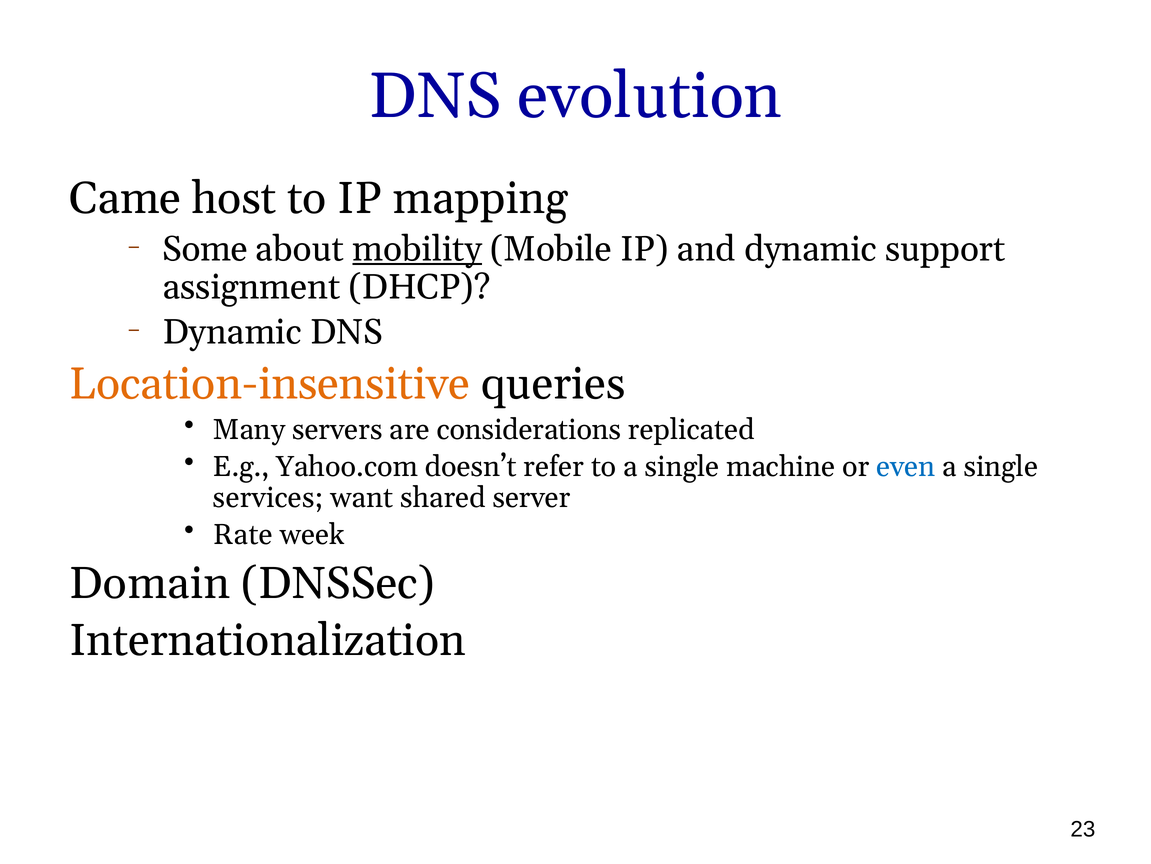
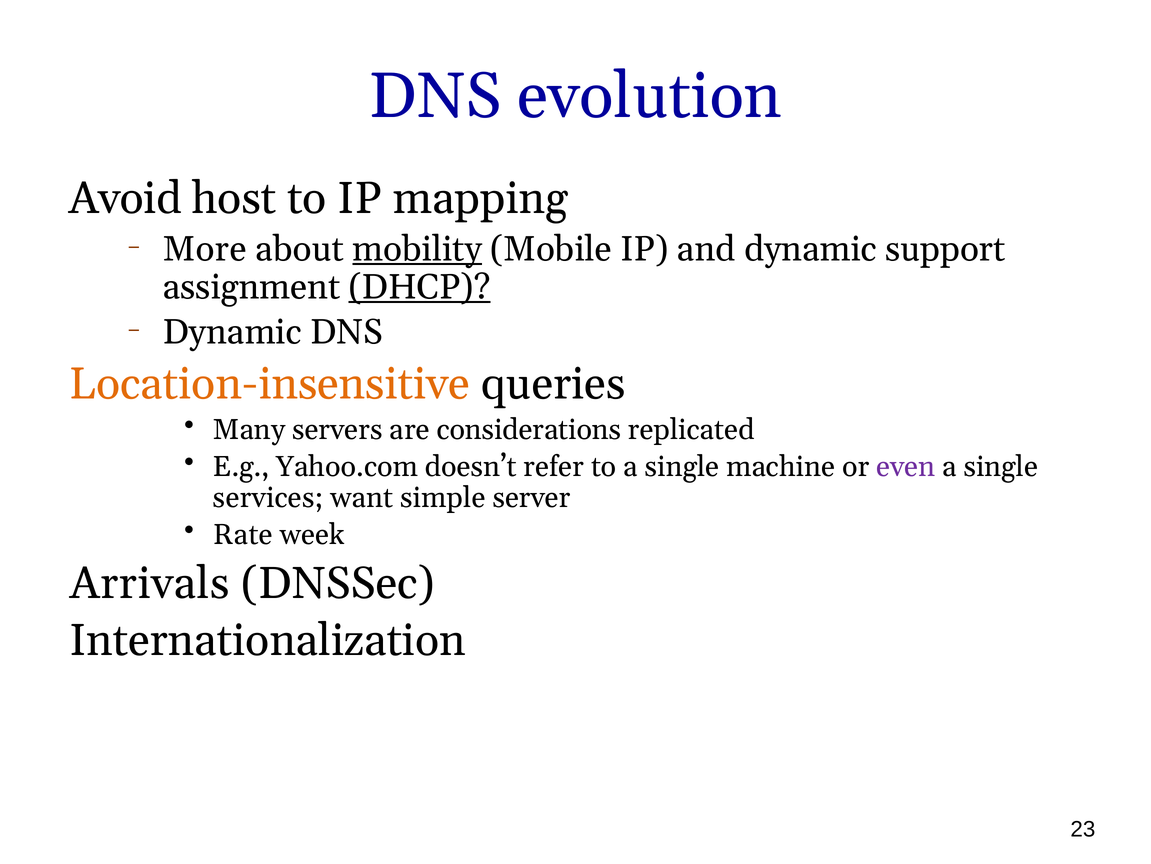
Came: Came -> Avoid (125, 199)
Some: Some -> More (205, 249)
DHCP underline: none -> present (419, 287)
even colour: blue -> purple (906, 466)
shared: shared -> simple (443, 497)
Domain: Domain -> Arrivals (150, 583)
